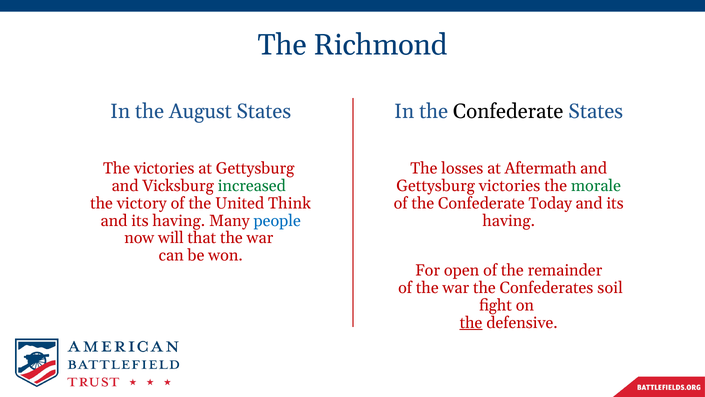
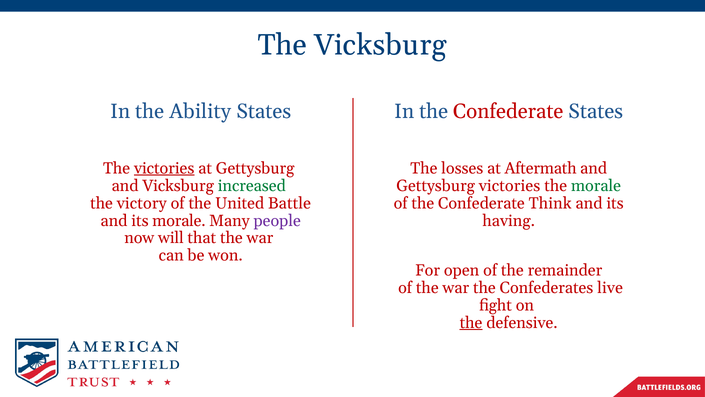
The Richmond: Richmond -> Vicksburg (381, 45)
August: August -> Ability (200, 111)
Confederate colour: black -> red (508, 111)
victories underline: none -> present (164, 168)
Think: Think -> Battle (290, 203)
Today: Today -> Think (550, 203)
having: having -> morale (179, 220)
people colour: blue -> purple (277, 220)
soil: soil -> live (610, 287)
